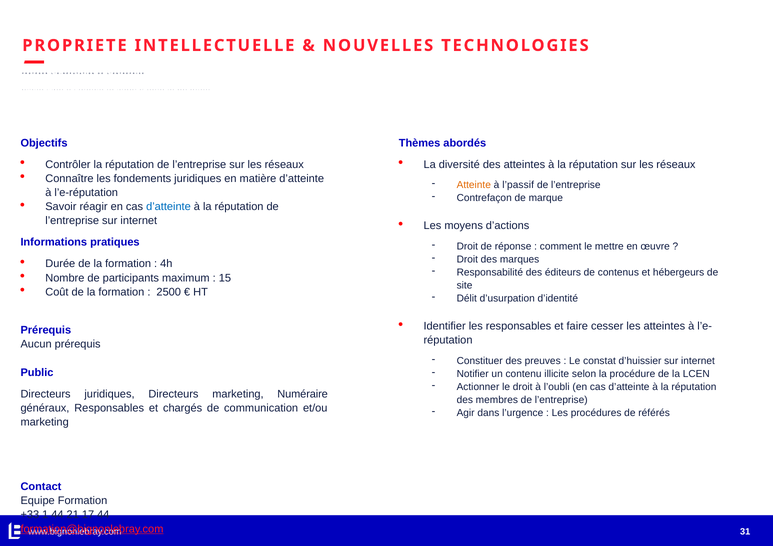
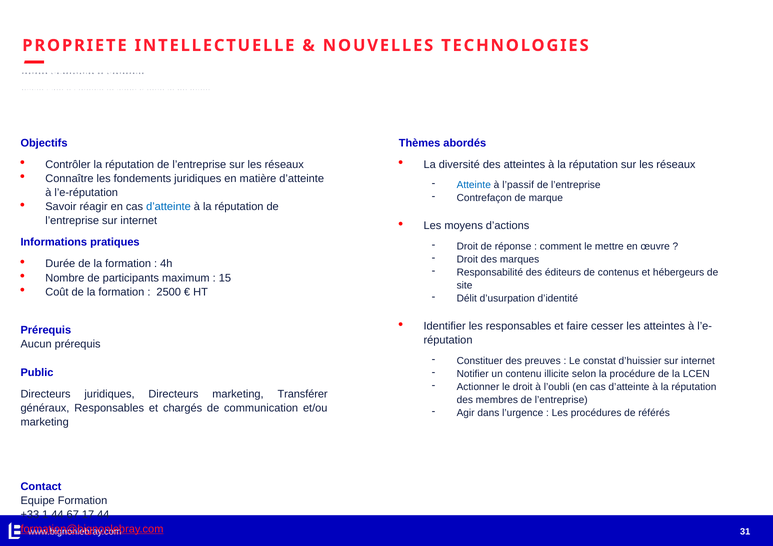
Atteinte colour: orange -> blue (474, 185)
Numéraire: Numéraire -> Transférer (303, 394)
21: 21 -> 67 (73, 515)
